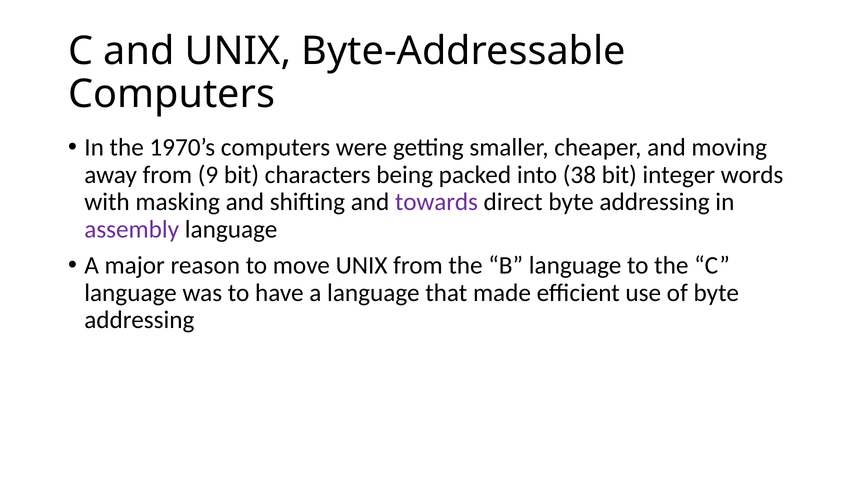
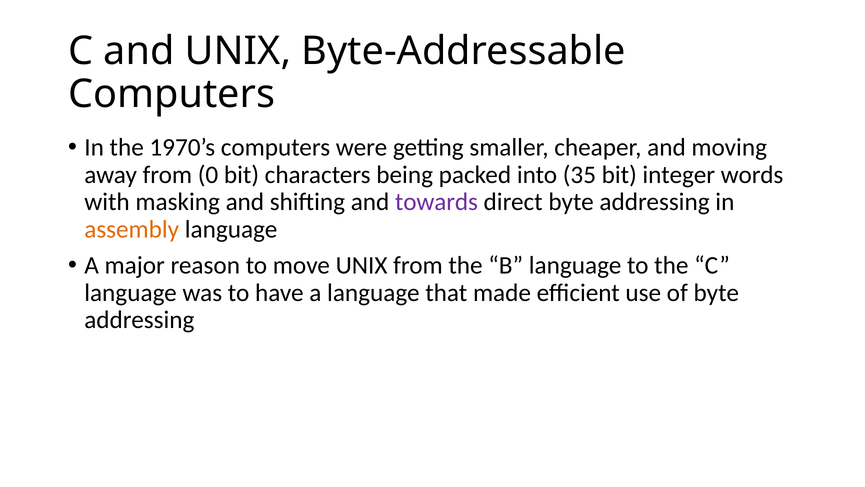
9: 9 -> 0 (208, 175)
38: 38 -> 35 (579, 175)
assembly colour: purple -> orange (132, 229)
